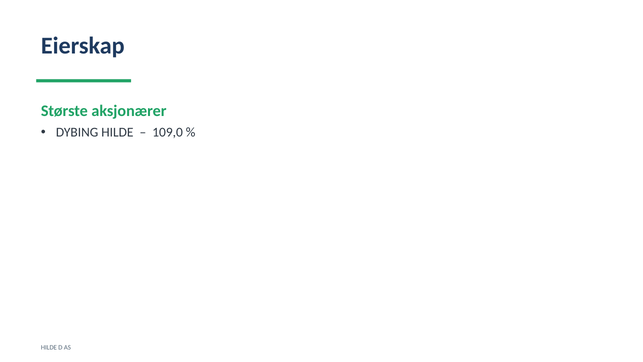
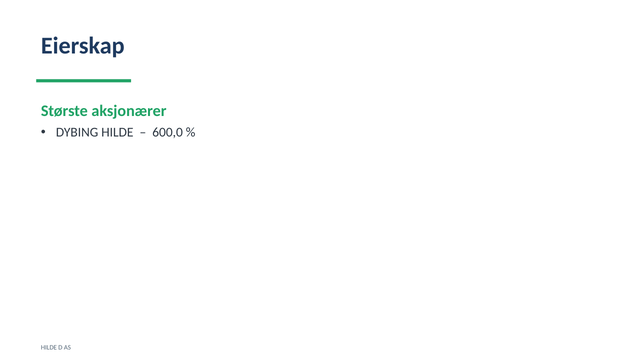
109,0: 109,0 -> 600,0 (168, 132)
